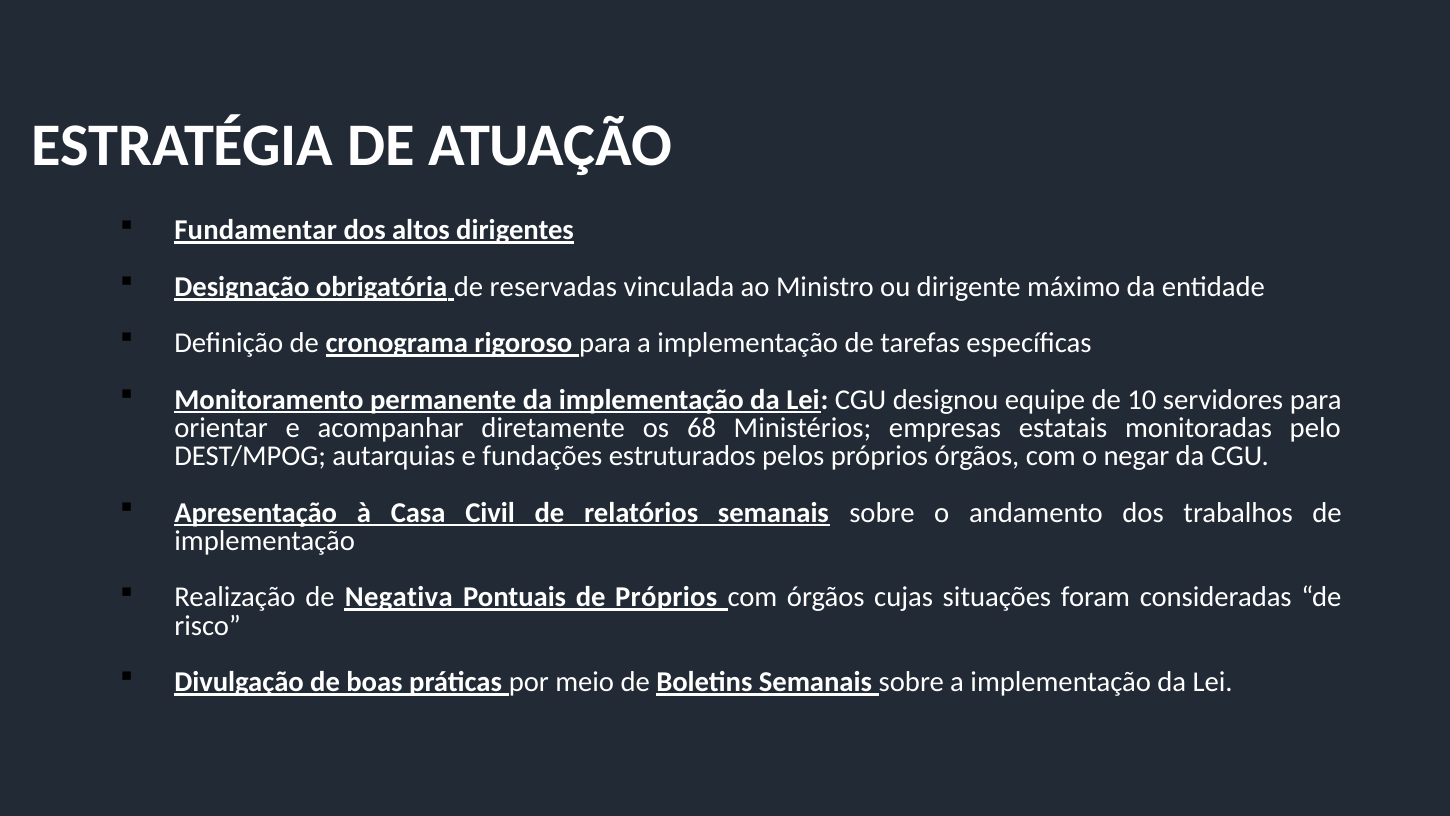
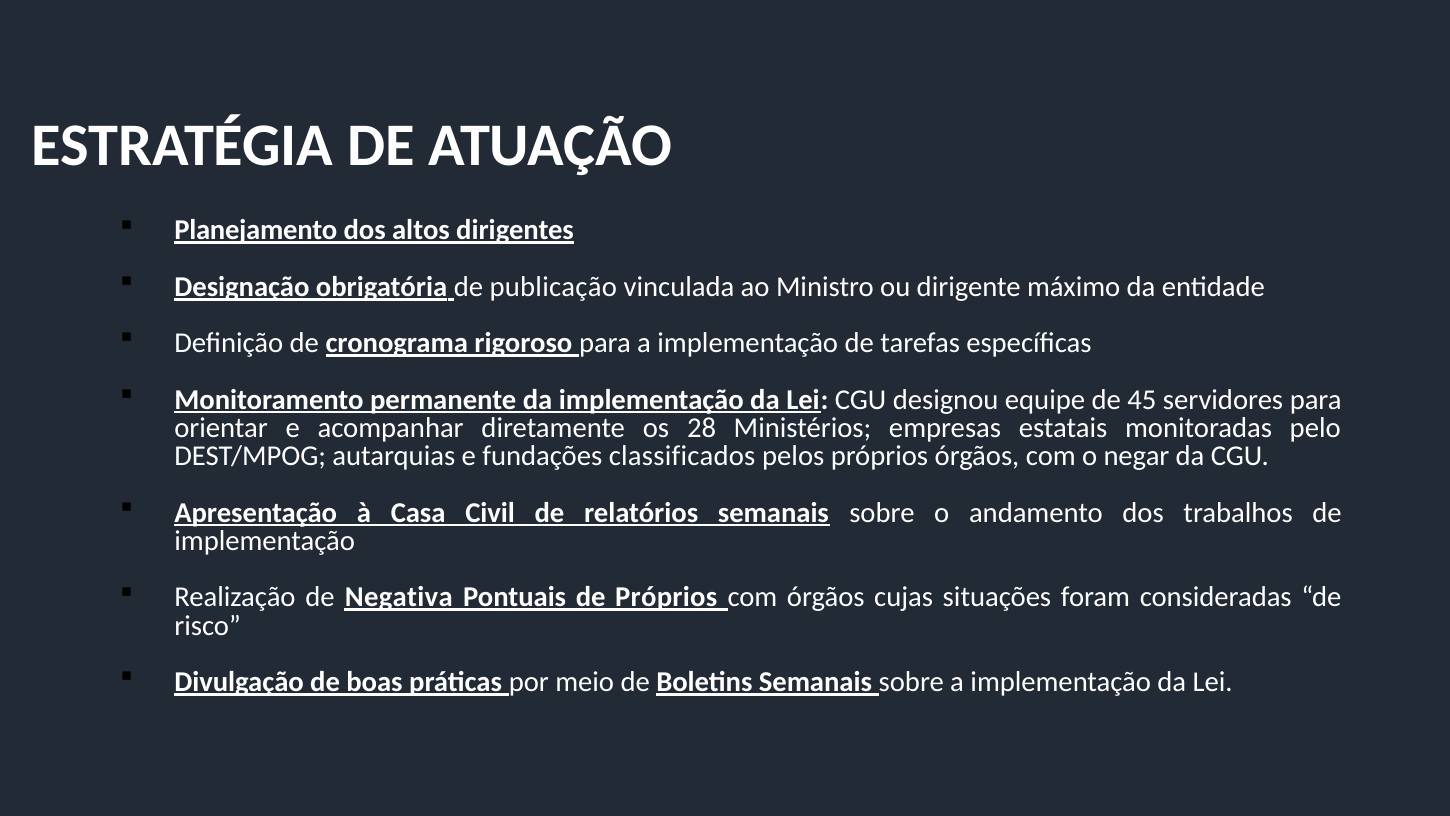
Fundamentar: Fundamentar -> Planejamento (256, 230)
reservadas: reservadas -> publicação (553, 287)
10: 10 -> 45 (1142, 400)
68: 68 -> 28 (702, 428)
estruturados: estruturados -> classificados (682, 456)
